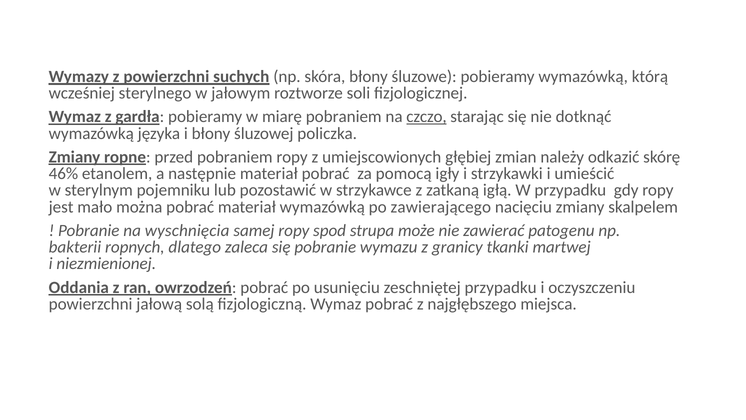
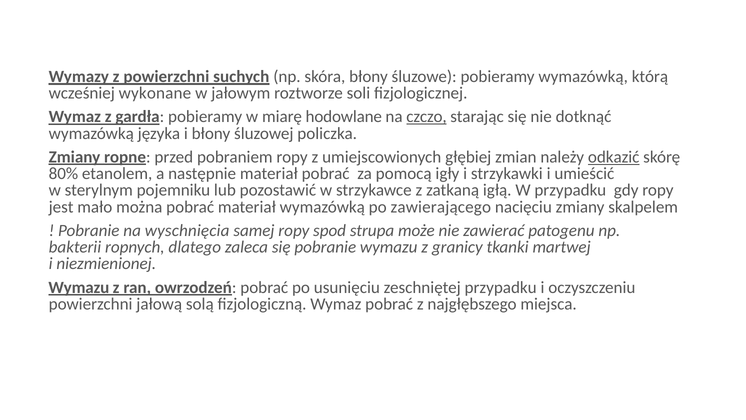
sterylnego: sterylnego -> wykonane (155, 93)
miarę pobraniem: pobraniem -> hodowlane (344, 117)
odkazić underline: none -> present (614, 157)
46%: 46% -> 80% (63, 174)
Oddania: Oddania -> Wymazu (79, 287)
